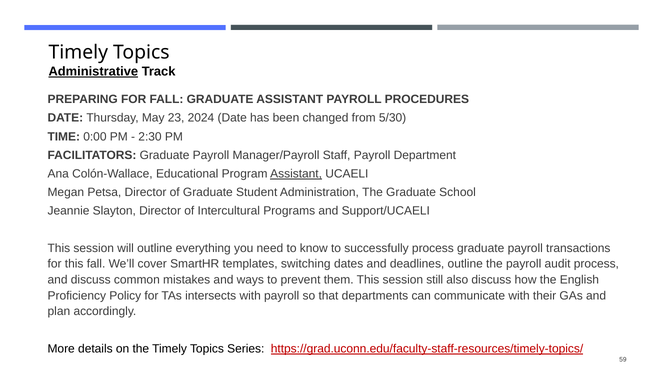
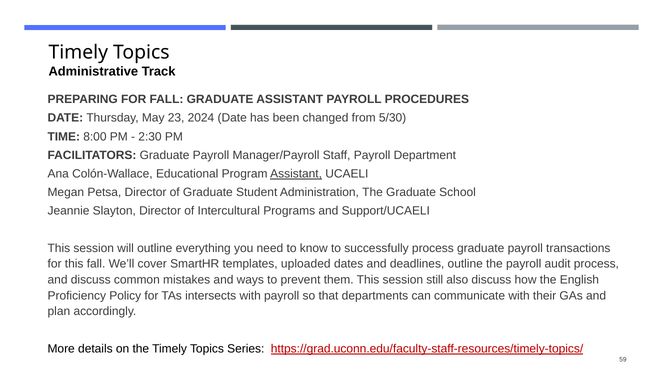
Administrative underline: present -> none (93, 71)
0:00: 0:00 -> 8:00 (95, 137)
switching: switching -> uploaded (306, 264)
